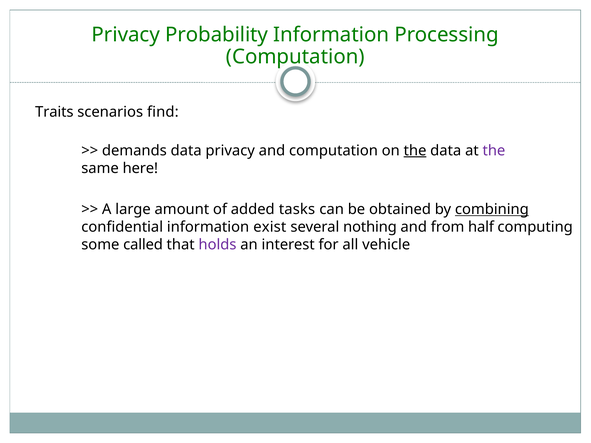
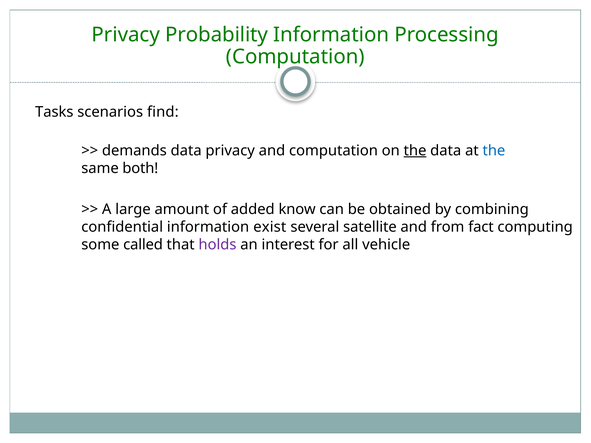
Traits: Traits -> Tasks (54, 112)
the colour: purple -> blue (494, 151)
here: here -> both (140, 168)
tasks: tasks -> know (297, 209)
combining underline: present -> none (492, 209)
nothing: nothing -> satellite (370, 227)
half: half -> fact (481, 227)
